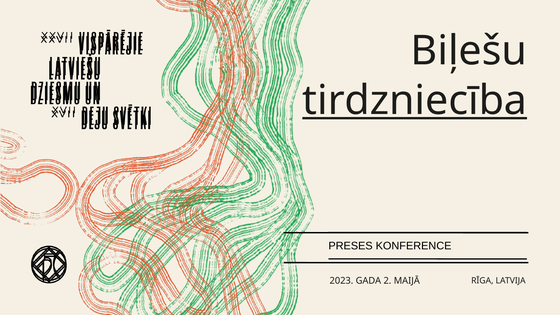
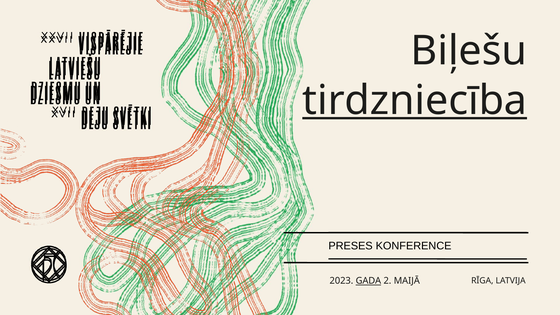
GADA underline: none -> present (368, 281)
